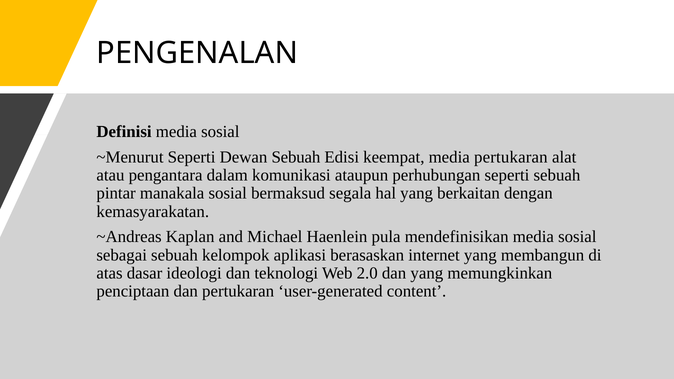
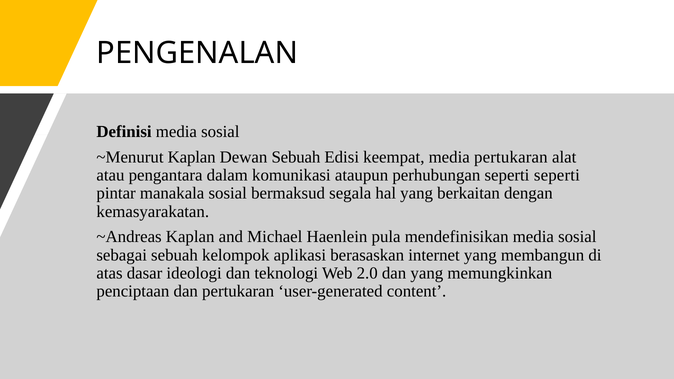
~Menurut Seperti: Seperti -> Kaplan (192, 157)
seperti sebuah: sebuah -> seperti (557, 175)
